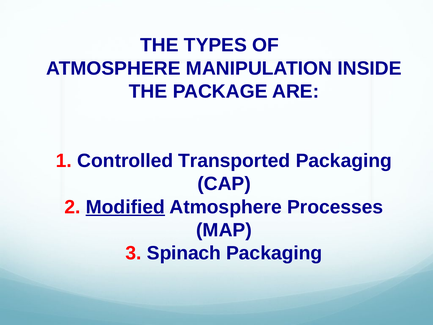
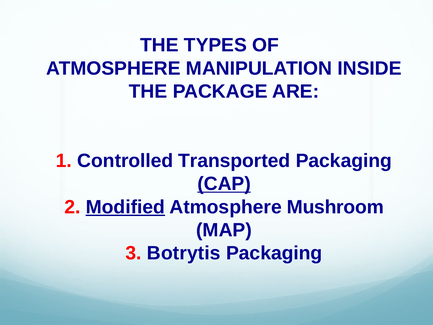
CAP underline: none -> present (224, 184)
Processes: Processes -> Mushroom (335, 207)
Spinach: Spinach -> Botrytis (184, 253)
